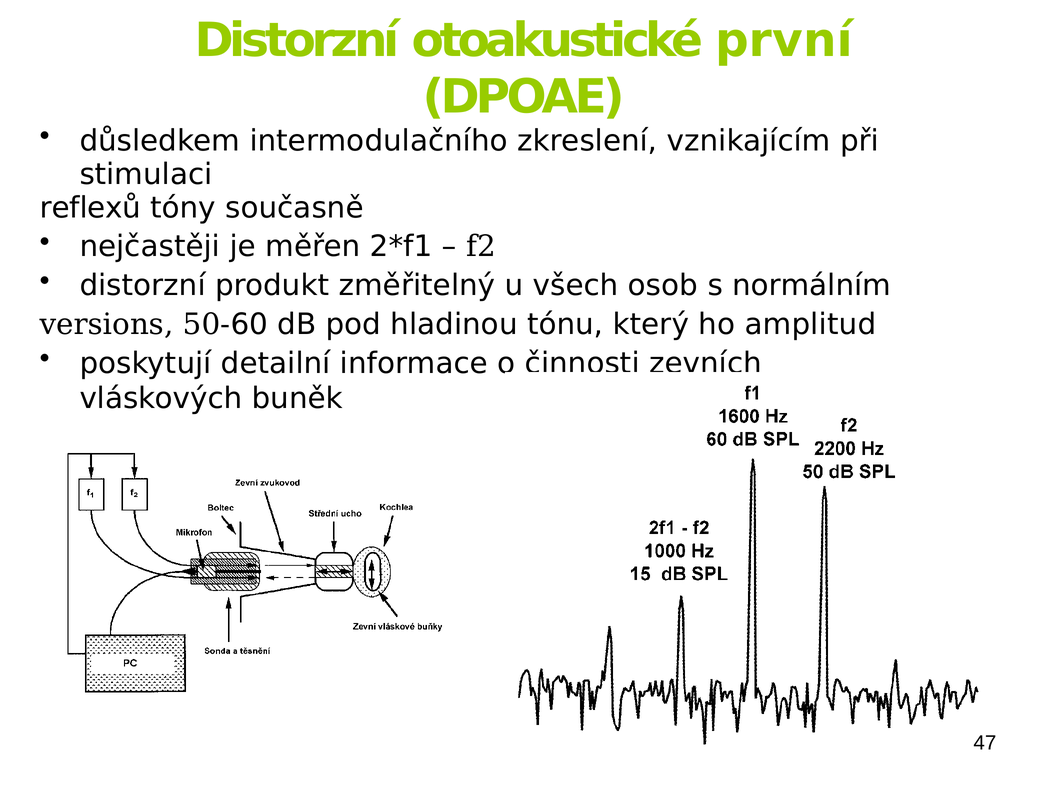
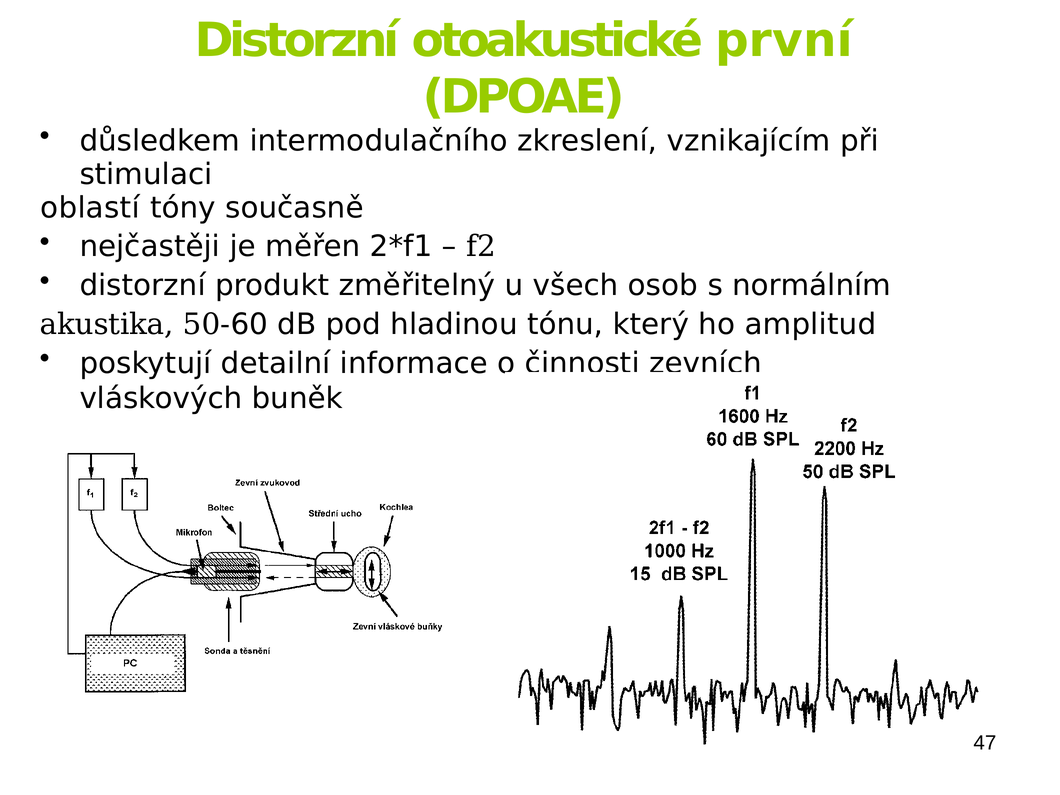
reflexů: reflexů -> oblastí (90, 208)
versions: versions -> akustika (107, 324)
